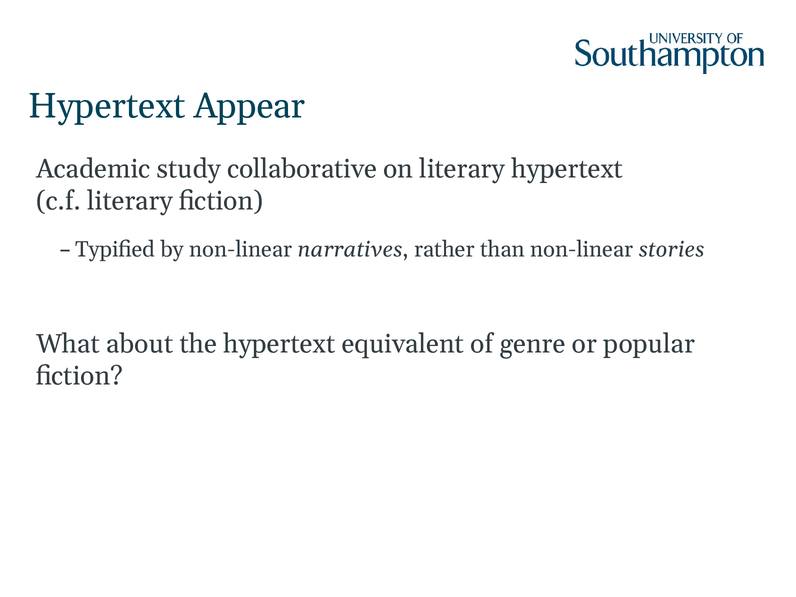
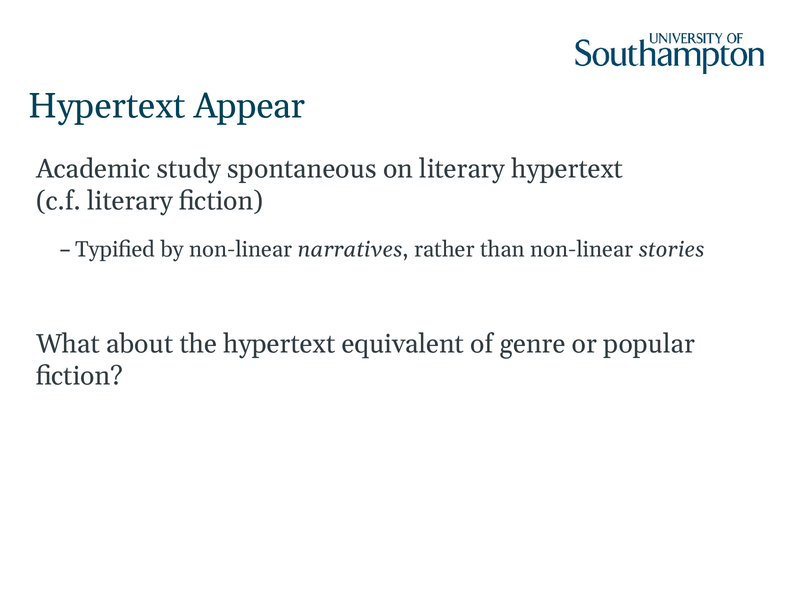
collaborative: collaborative -> spontaneous (302, 169)
